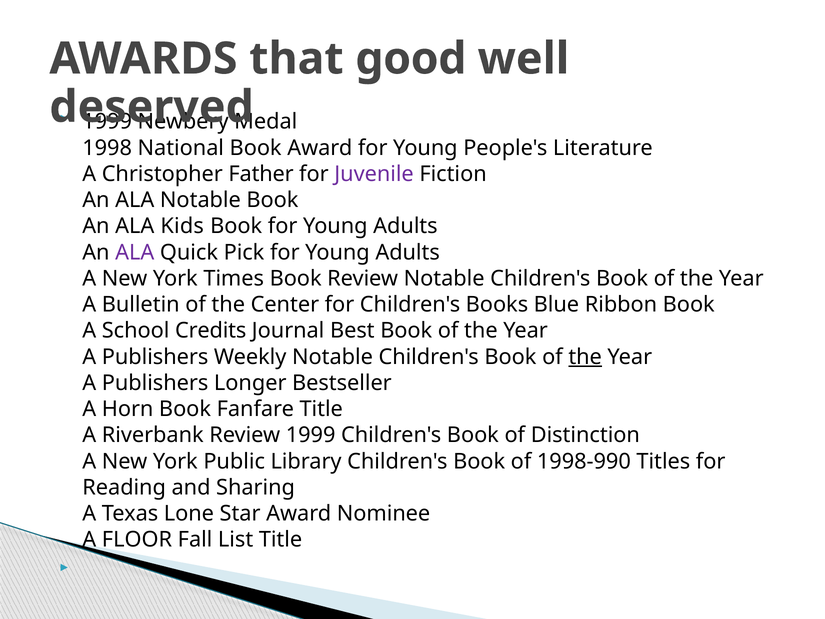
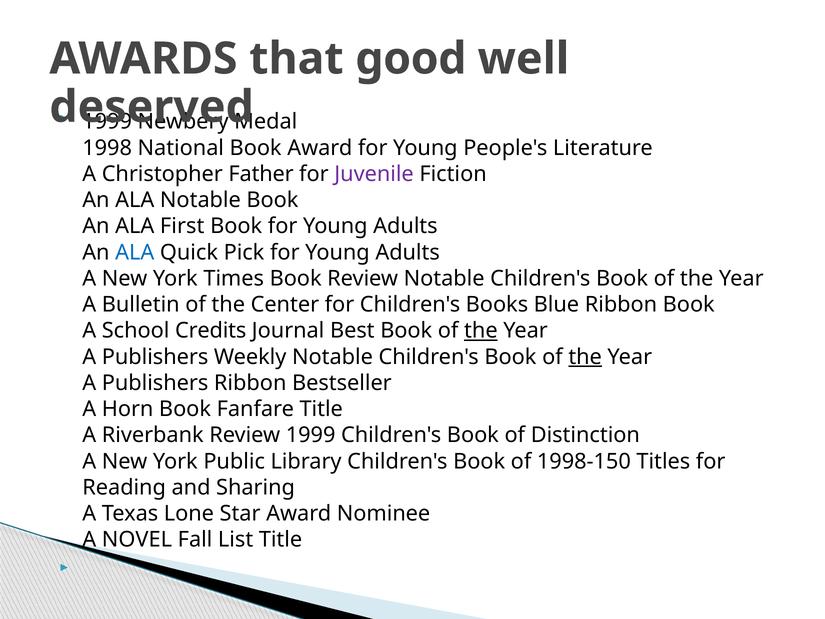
Kids: Kids -> First (182, 226)
ALA colour: purple -> blue (135, 252)
the underline: none -> present (481, 331)
Publishers Longer: Longer -> Ribbon (250, 383)
1998-990: 1998-990 -> 1998-150 (584, 461)
FLOOR: FLOOR -> NOVEL (137, 540)
